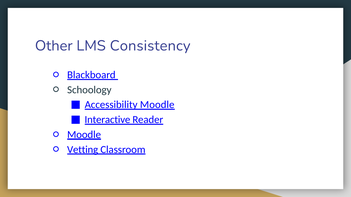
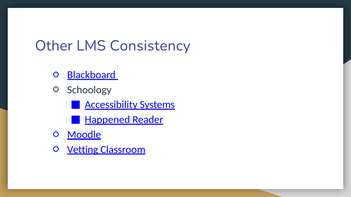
Accessibility Moodle: Moodle -> Systems (157, 105)
Interactive: Interactive -> Happened (107, 120)
